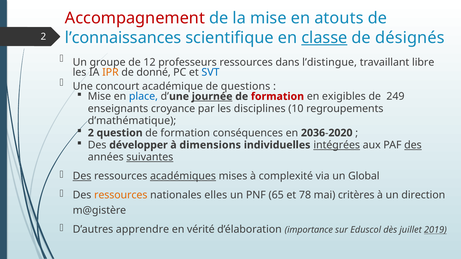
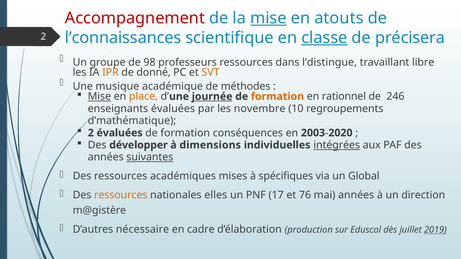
mise underline: none -> present (268, 18)
désignés: désignés -> précisera (410, 38)
12: 12 -> 98 (150, 62)
SVT colour: blue -> orange (210, 73)
concourt: concourt -> musique (117, 87)
questions: questions -> méthodes (246, 87)
Mise underline: none -> present (99, 97)
place colour: blue -> orange (143, 97)
formation colour: red -> orange (277, 97)
exigibles: exigibles -> rationnel (344, 97)
249: 249 -> 246 (395, 97)
enseignants croyance: croyance -> évaluées (173, 109)
disciplines: disciplines -> novembre (260, 109)
2 question: question -> évaluées (120, 133)
2036: 2036 -> 2003 (313, 133)
des underline: present -> none (413, 145)
Des underline: present -> none (82, 176)
académiques underline: present -> none (183, 176)
complexité: complexité -> spécifiques (286, 176)
65: 65 -> 17 (276, 195)
78: 78 -> 76 (305, 195)
mai critères: critères -> années (356, 195)
apprendre: apprendre -> nécessaire (142, 230)
vérité: vérité -> cadre (201, 230)
importance: importance -> production (309, 230)
